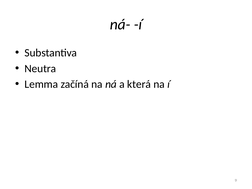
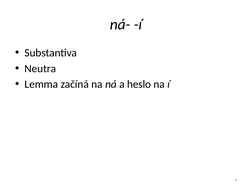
která: která -> heslo (139, 84)
